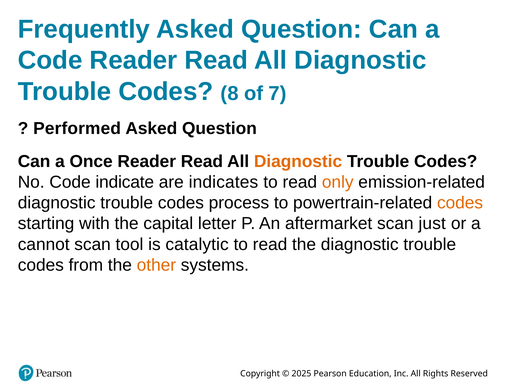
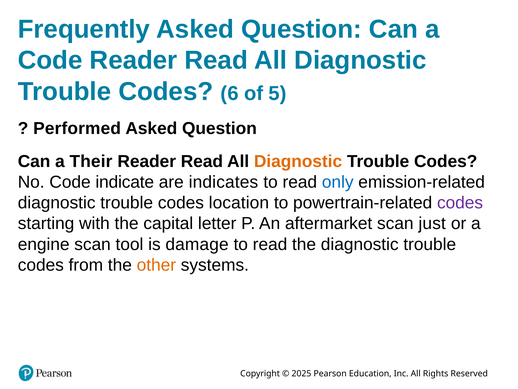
8: 8 -> 6 (230, 93)
7: 7 -> 5 (278, 93)
Once: Once -> Their (91, 161)
only colour: orange -> blue (338, 182)
process: process -> location (239, 203)
codes colour: orange -> purple (460, 203)
cannot: cannot -> engine (44, 244)
catalytic: catalytic -> damage (197, 244)
